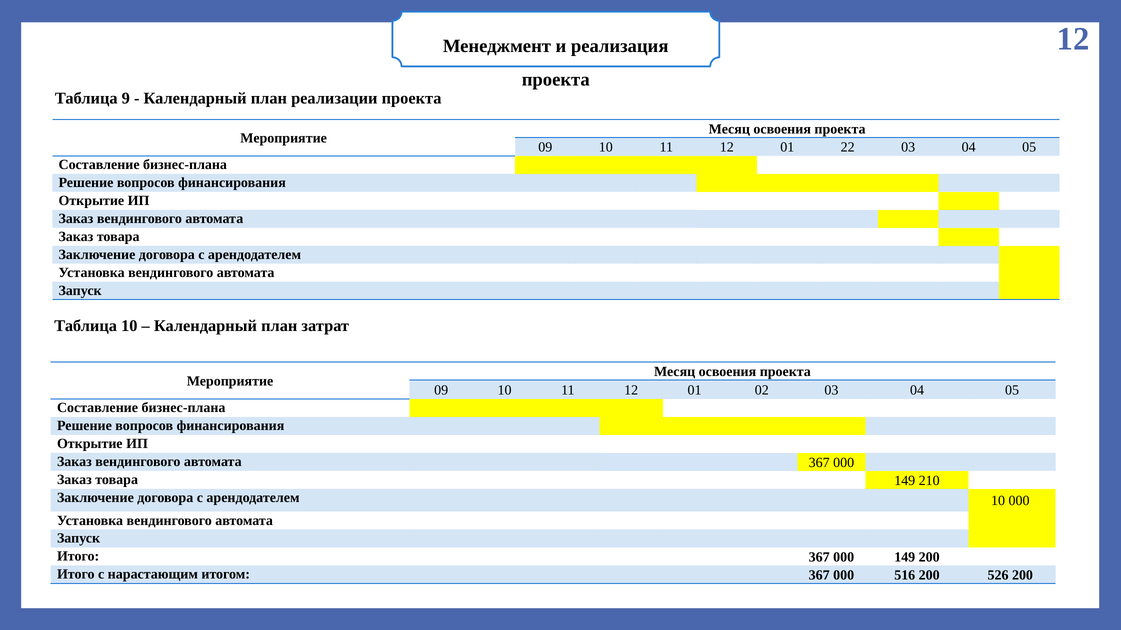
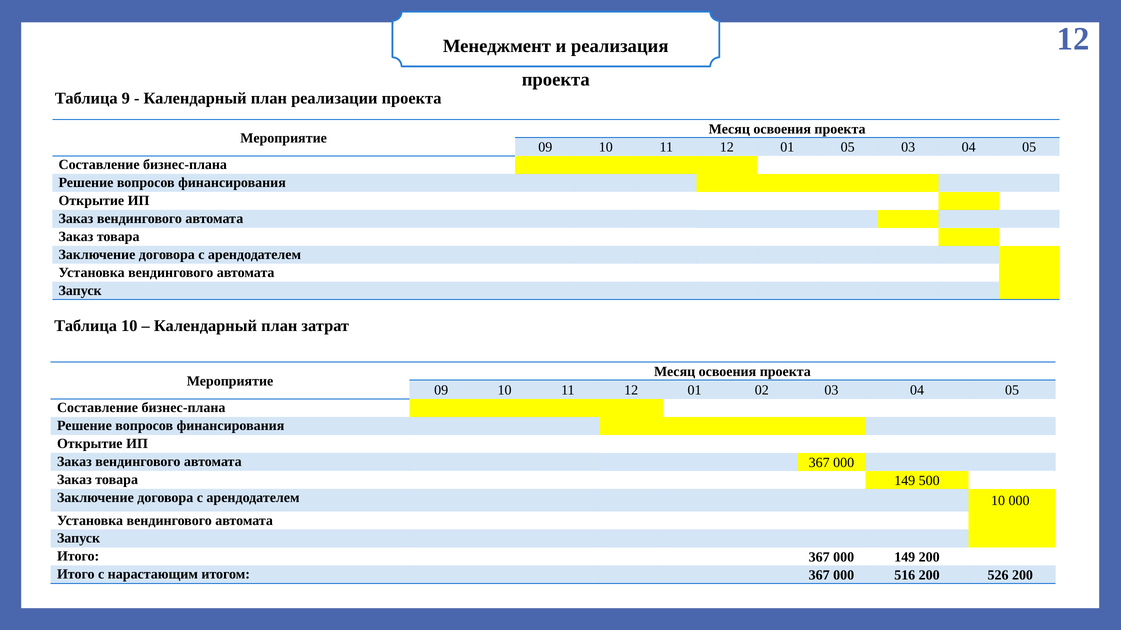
01 22: 22 -> 05 (848, 147)
210: 210 -> 500 (929, 481)
